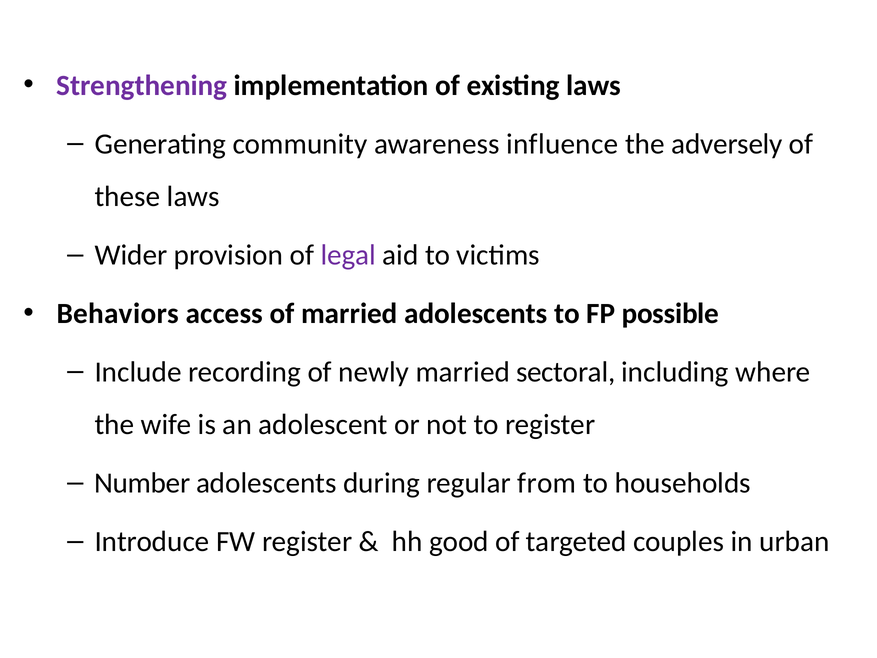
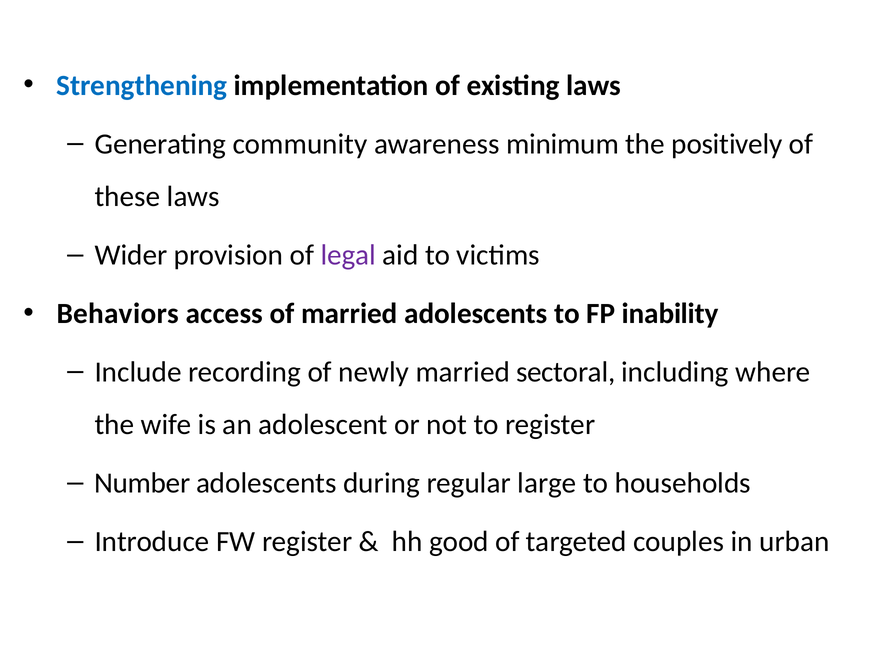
Strengthening colour: purple -> blue (142, 85)
influence: influence -> minimum (562, 144)
adversely: adversely -> positively (727, 144)
possible: possible -> inability (670, 313)
from: from -> large (547, 483)
